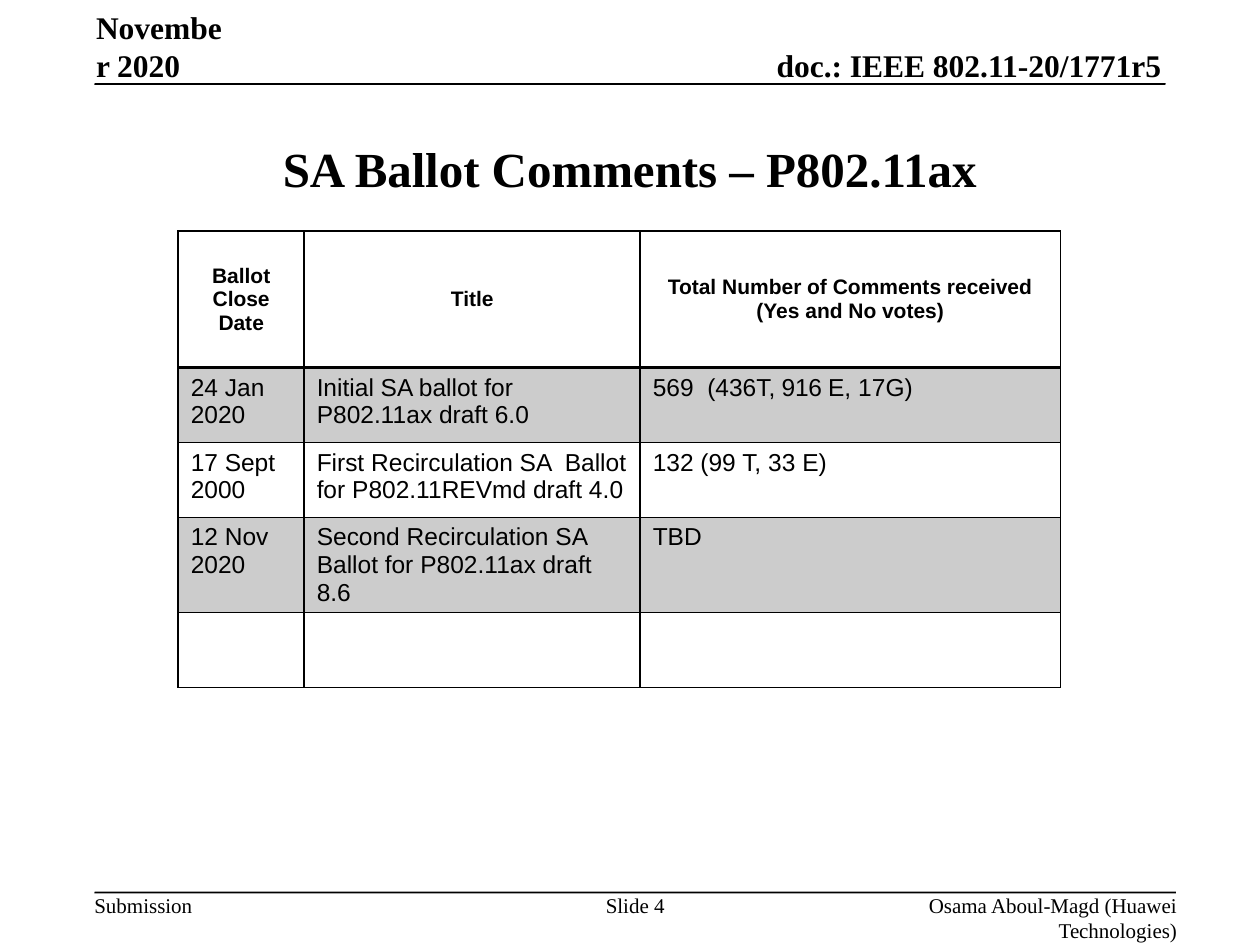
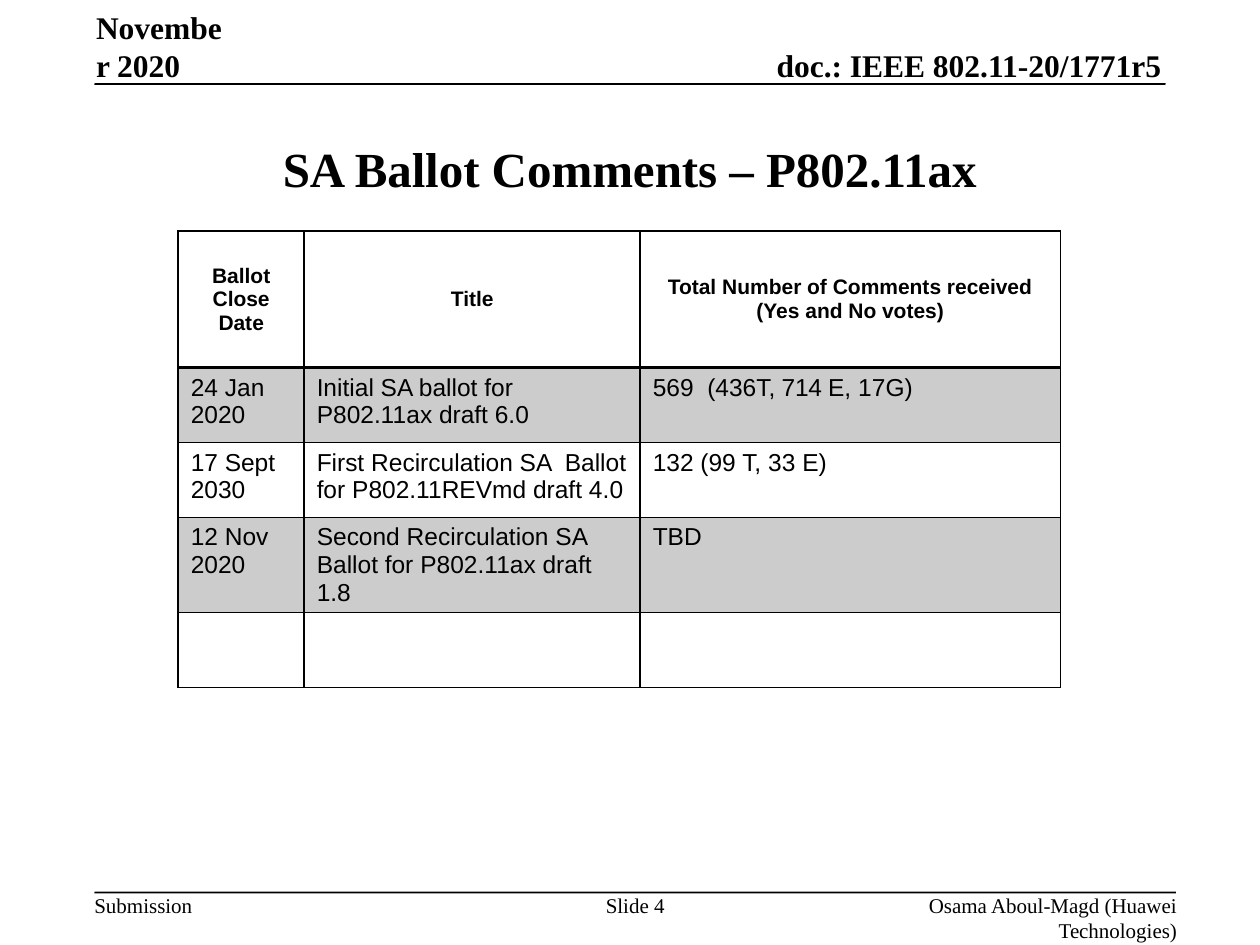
916: 916 -> 714 (802, 388)
2000: 2000 -> 2030 (218, 490)
8.6: 8.6 -> 1.8 (334, 593)
